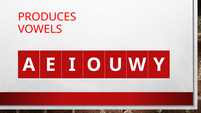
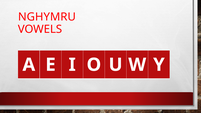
PRODUCES: PRODUCES -> NGHYMRU (47, 17)
